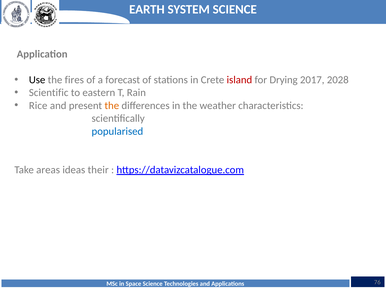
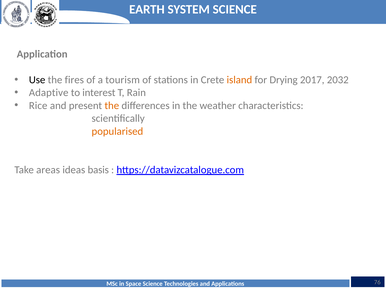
forecast: forecast -> tourism (123, 80)
island colour: red -> orange (239, 80)
2028: 2028 -> 2032 (338, 80)
Scientific: Scientific -> Adaptive (49, 93)
eastern: eastern -> interest (99, 93)
popularised colour: blue -> orange (117, 131)
their: their -> basis (98, 170)
